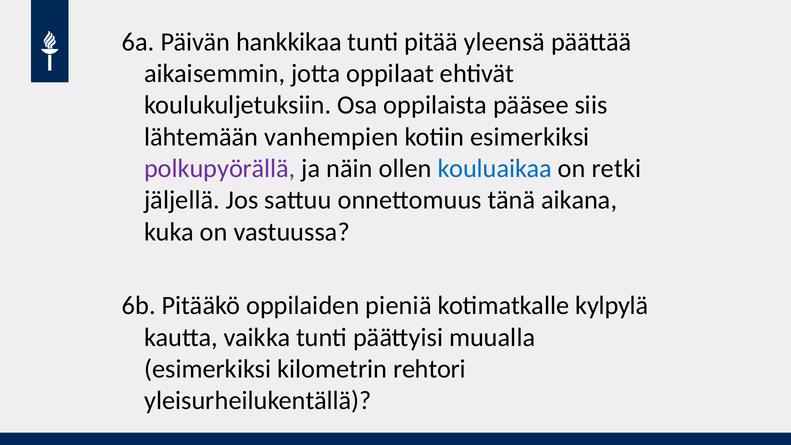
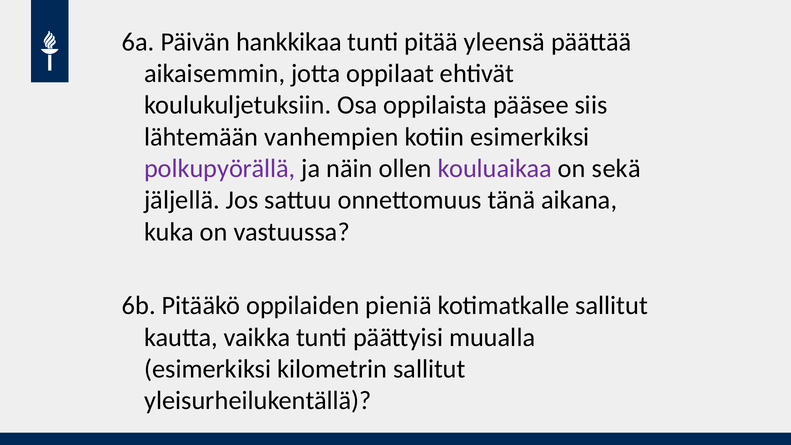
kouluaikaa colour: blue -> purple (495, 169)
retki: retki -> sekä (616, 169)
kotimatkalle kylpylä: kylpylä -> sallitut (612, 306)
kilometrin rehtori: rehtori -> sallitut (429, 369)
